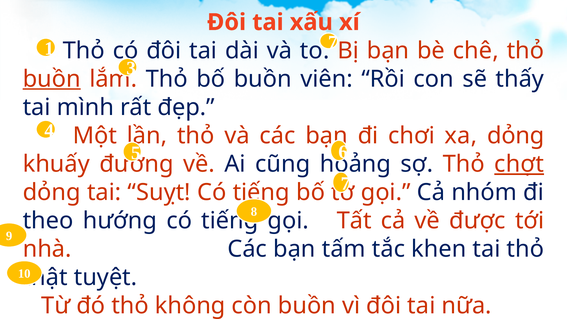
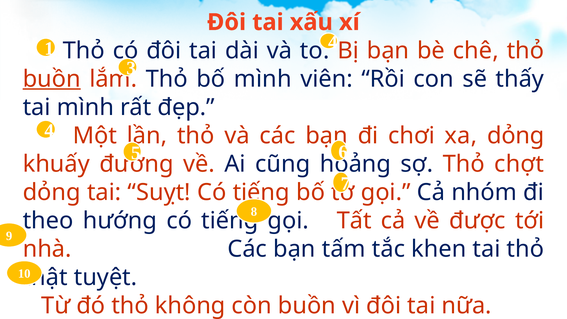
1 7: 7 -> 4 (333, 42)
bố buồn: buồn -> mình (263, 79)
chợt underline: present -> none (519, 164)
